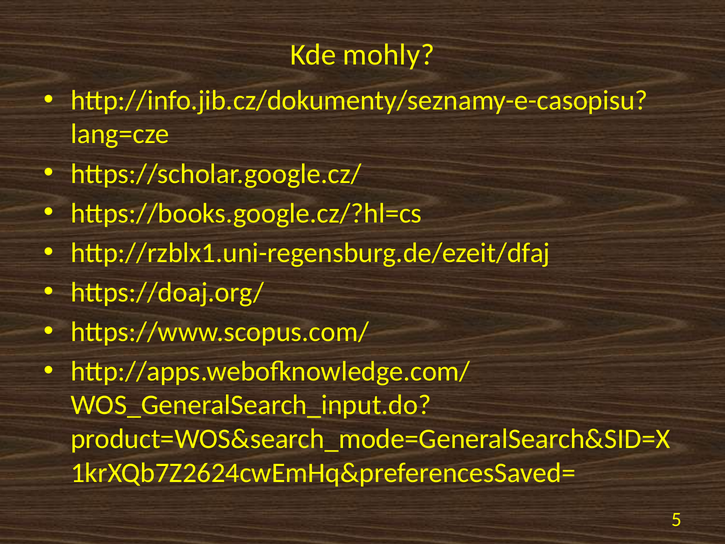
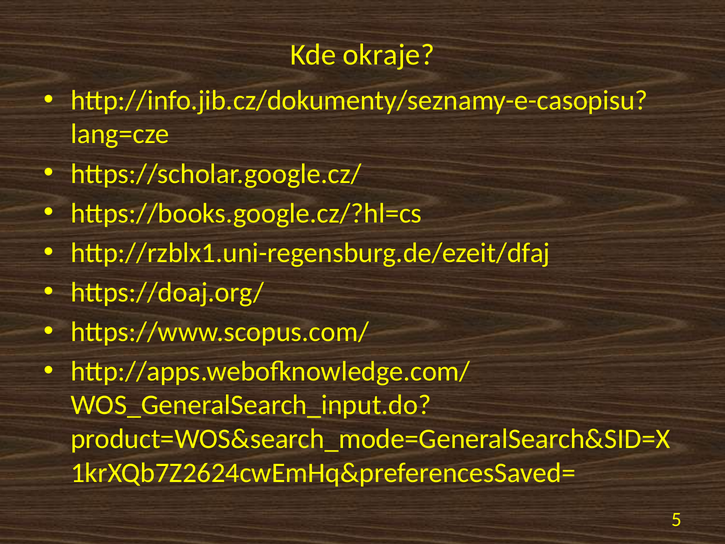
mohly: mohly -> okraje (389, 55)
